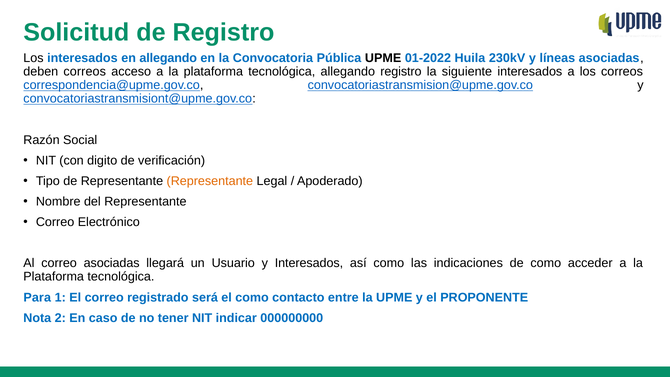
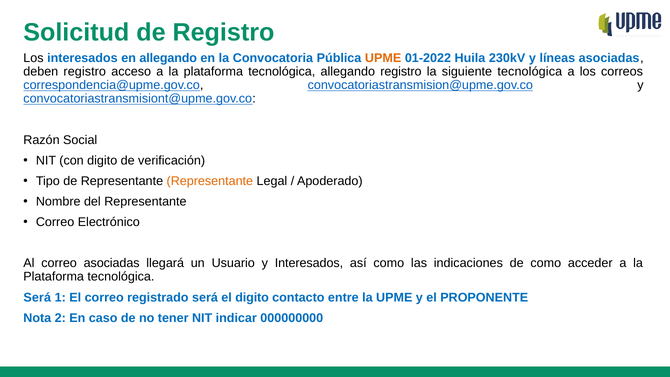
UPME colour: black -> orange (383, 58)
deben correos: correos -> registro (85, 72)
siguiente interesados: interesados -> tecnológica (530, 72)
Para: Para -> Será (37, 297)
el como: como -> digito (252, 297)
